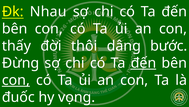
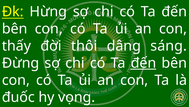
Nhau: Nhau -> Hừng (48, 12)
bước: bước -> sáng (169, 46)
con underline: present -> none (16, 80)
